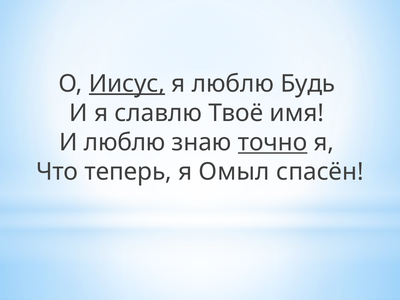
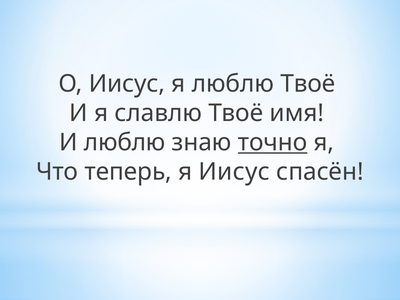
Иисус underline: present -> none (127, 84)
люблю Будь: Будь -> Твоё (308, 84)
я Омыл: Омыл -> Иисус (234, 172)
